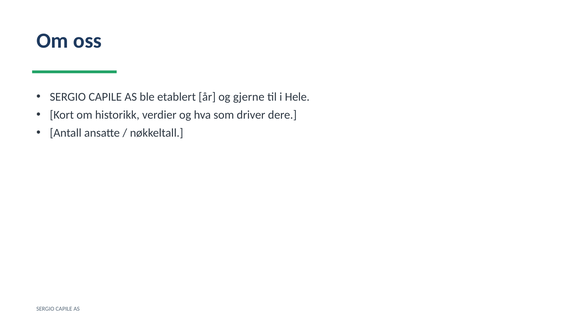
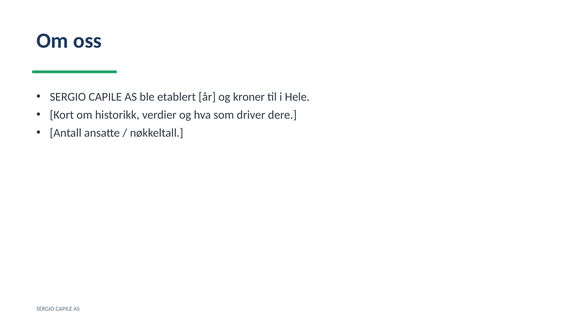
gjerne: gjerne -> kroner (249, 97)
